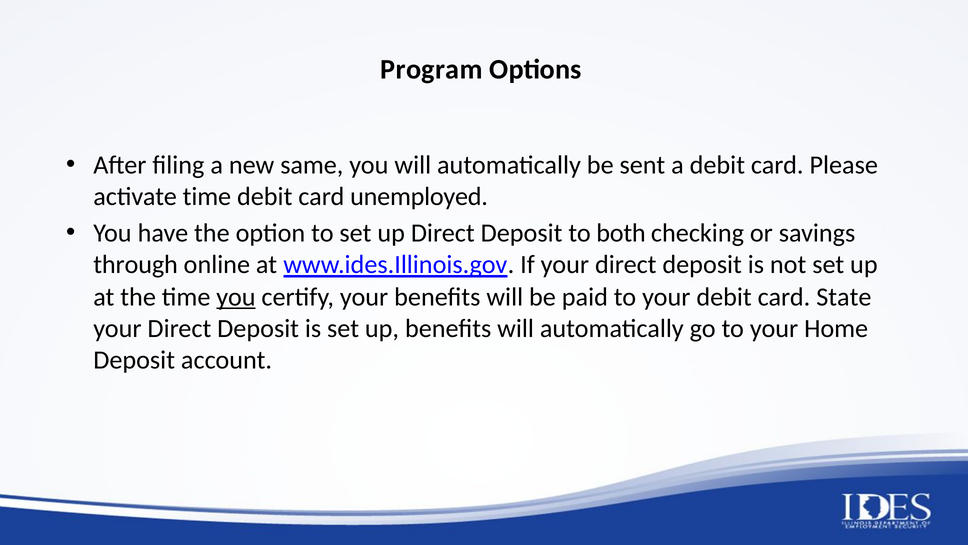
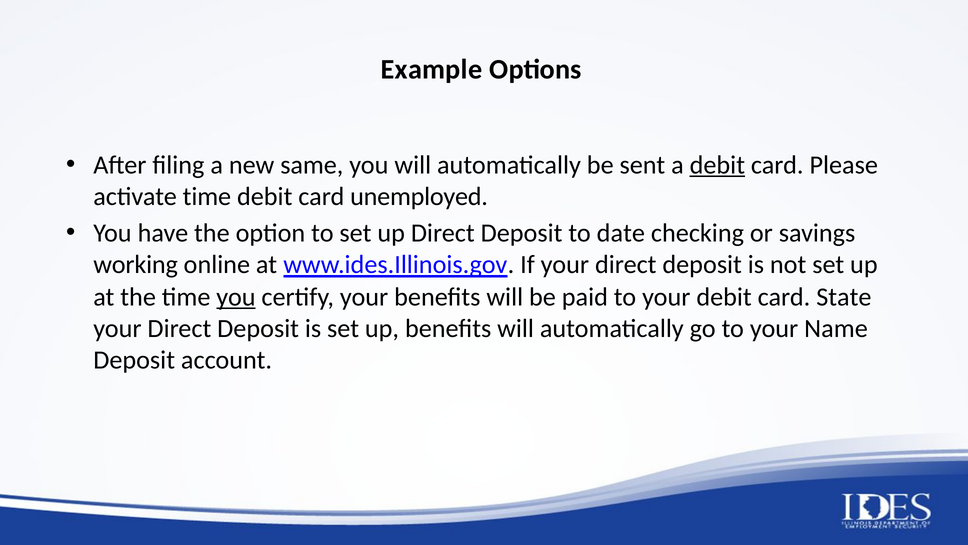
Program: Program -> Example (432, 69)
debit underline: none -> present (717, 165)
both: both -> date (621, 233)
through: through -> working (136, 265)
Home: Home -> Name (836, 328)
